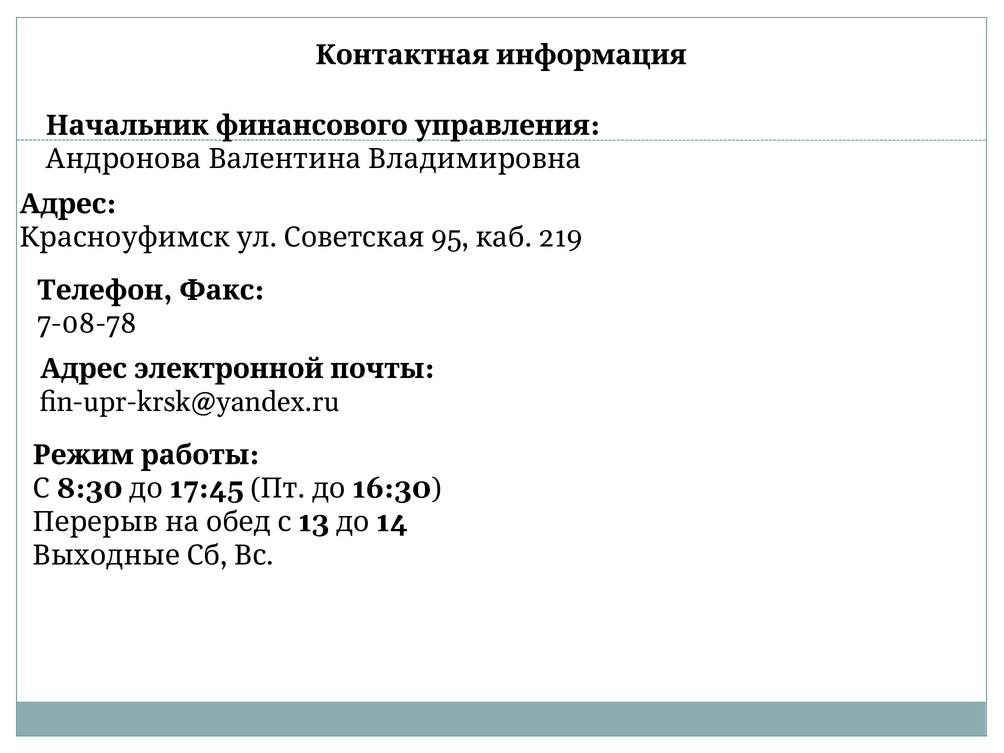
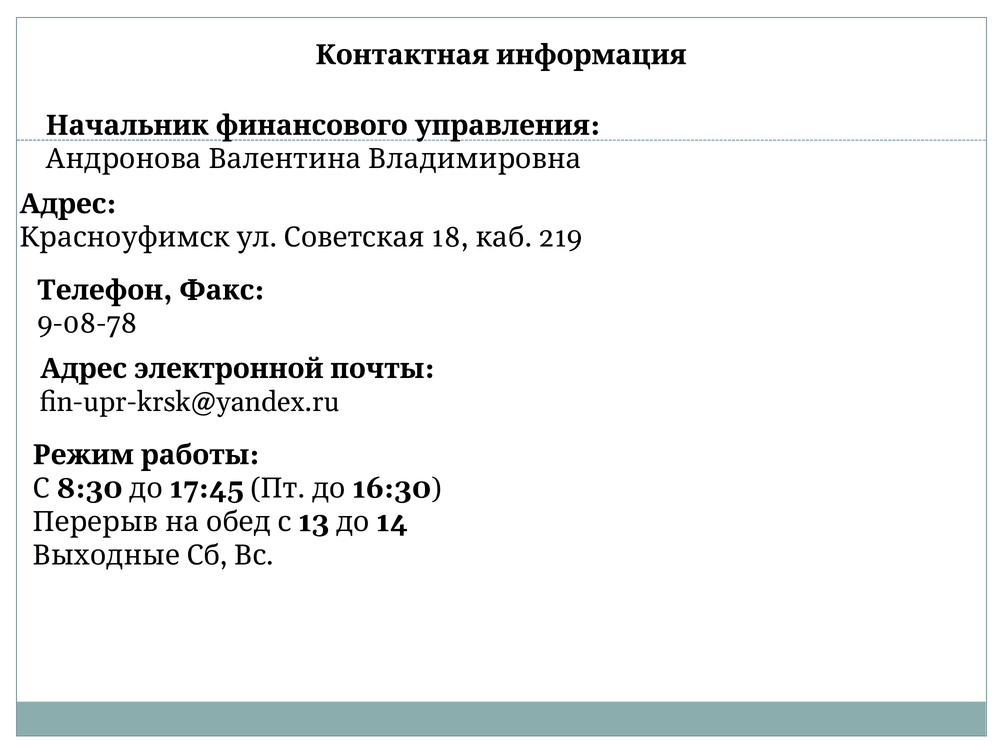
95: 95 -> 18 (450, 237)
7-08-78: 7-08-78 -> 9-08-78 (87, 324)
